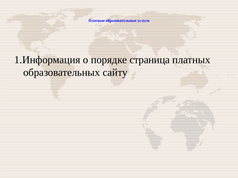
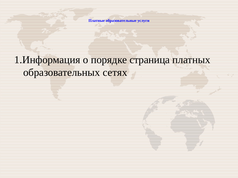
сайту: сайту -> сетях (115, 73)
